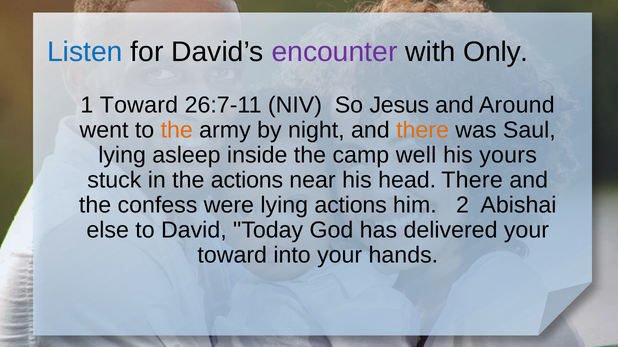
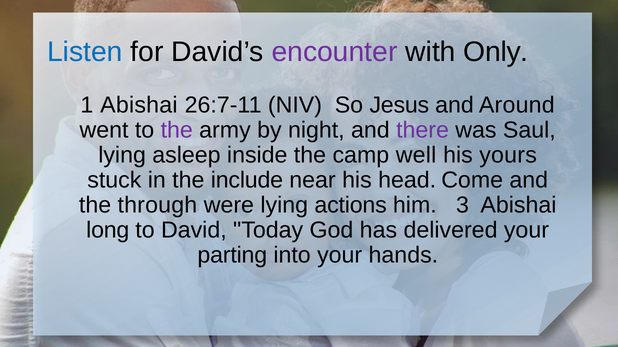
1 Toward: Toward -> Abishai (139, 105)
the colour: orange -> purple (177, 130)
there colour: orange -> purple (423, 130)
the actions: actions -> include (247, 180)
head There: There -> Come (472, 180)
confess: confess -> through (157, 205)
2: 2 -> 3 (462, 205)
else: else -> long (108, 231)
toward: toward -> parting (232, 256)
